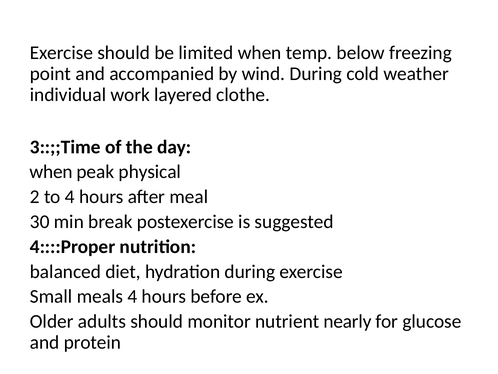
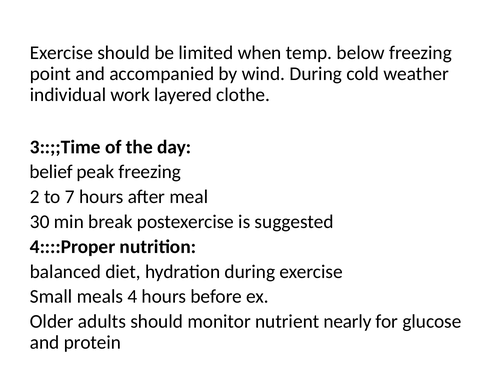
when: when -> belief (51, 172)
peak physical: physical -> freezing (150, 172)
to 4: 4 -> 7 (70, 197)
